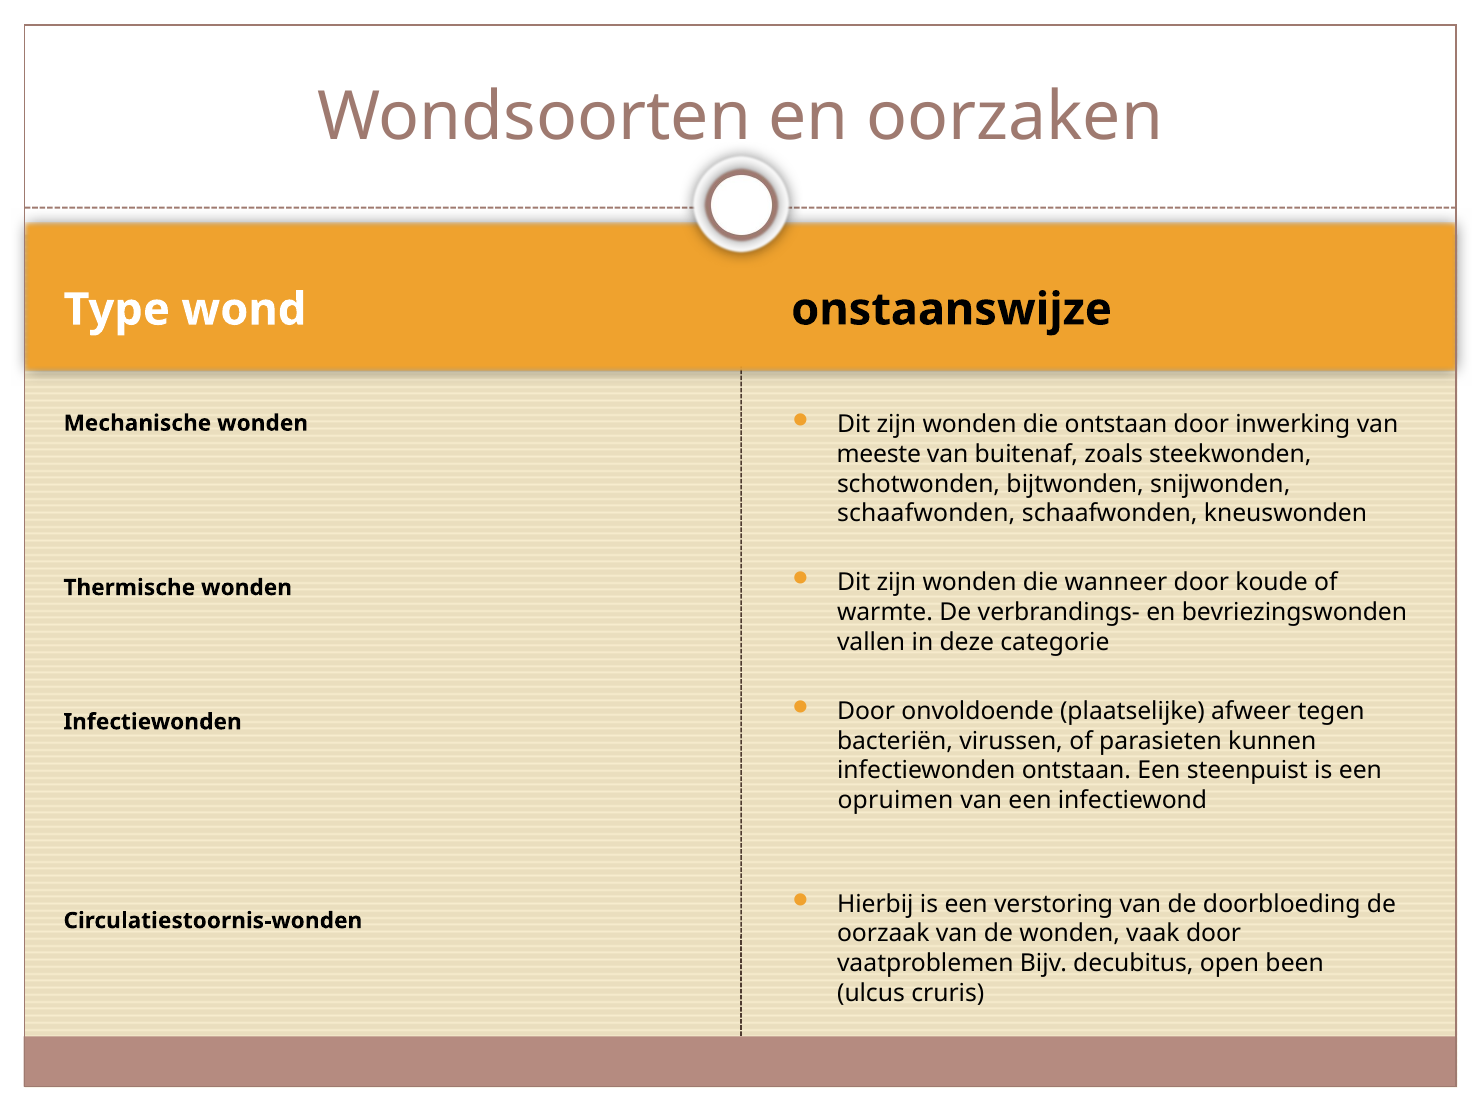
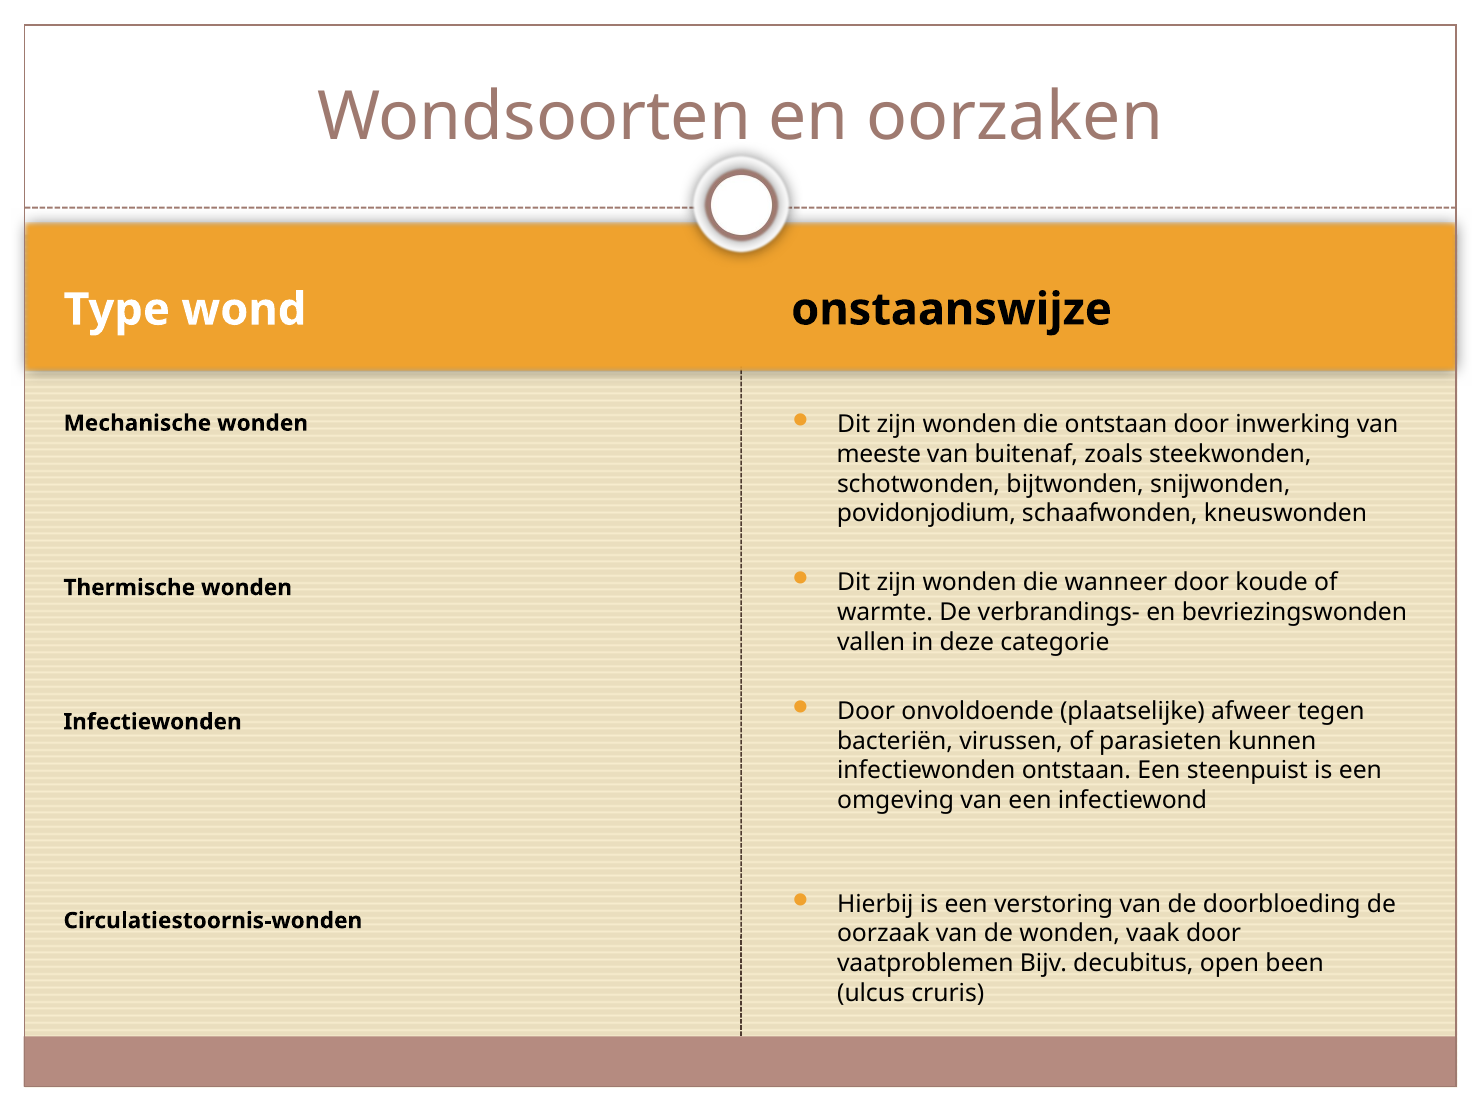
schaafwonden: schaafwonden -> povidonjodium (926, 513)
opruimen: opruimen -> omgeving (896, 800)
